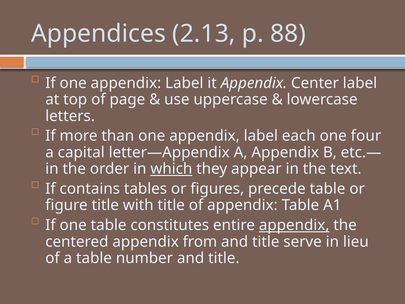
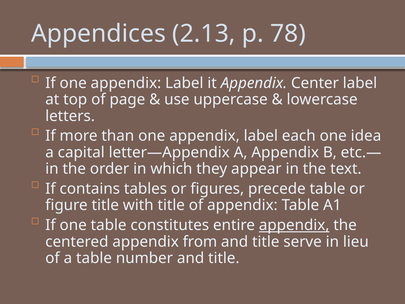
88: 88 -> 78 (288, 34)
four: four -> idea (366, 136)
which underline: present -> none (171, 169)
